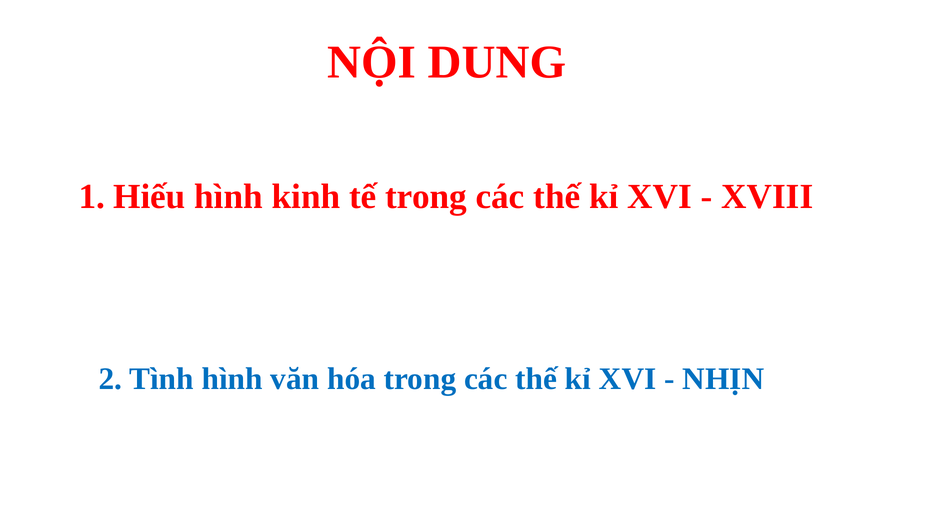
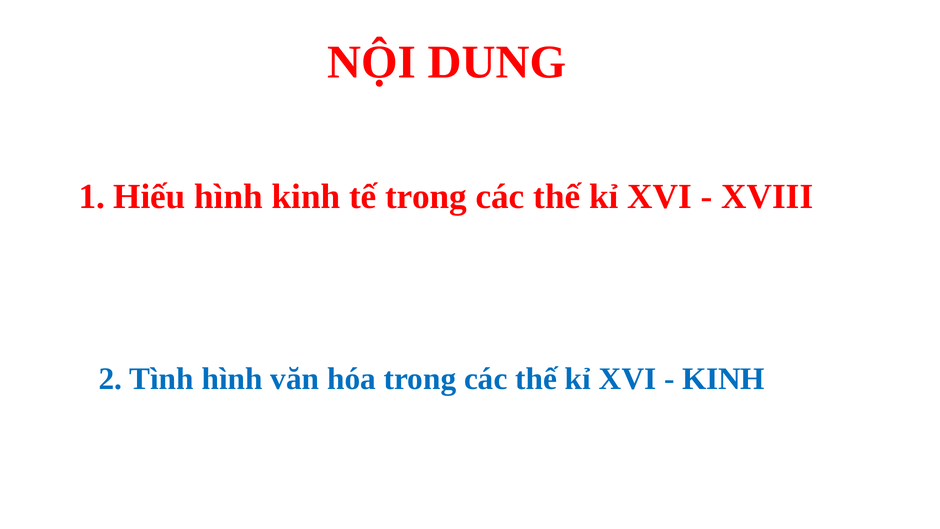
NHỊN: NHỊN -> KINH (724, 379)
